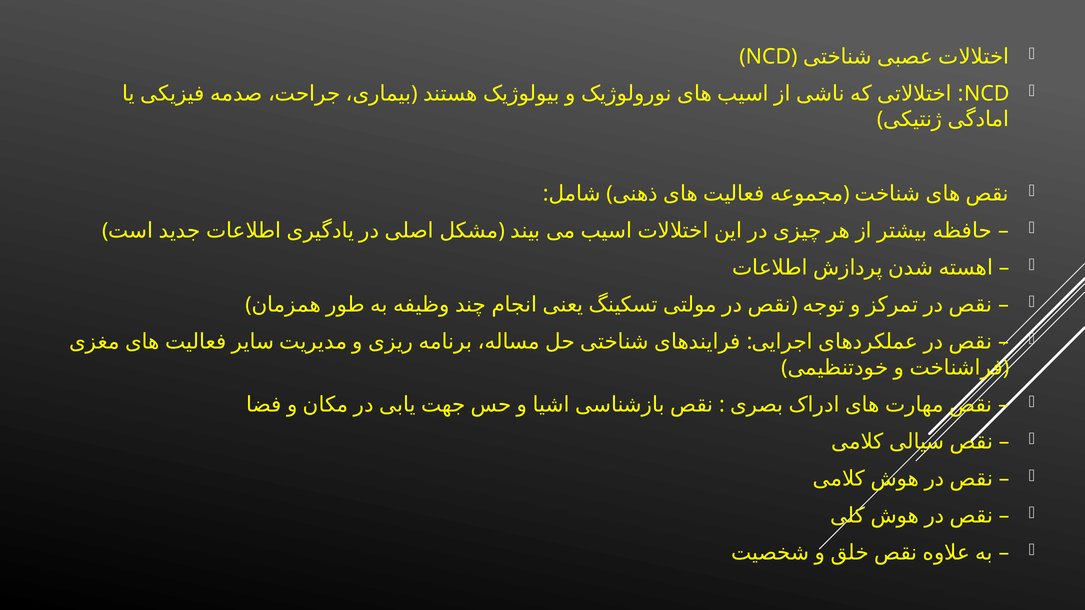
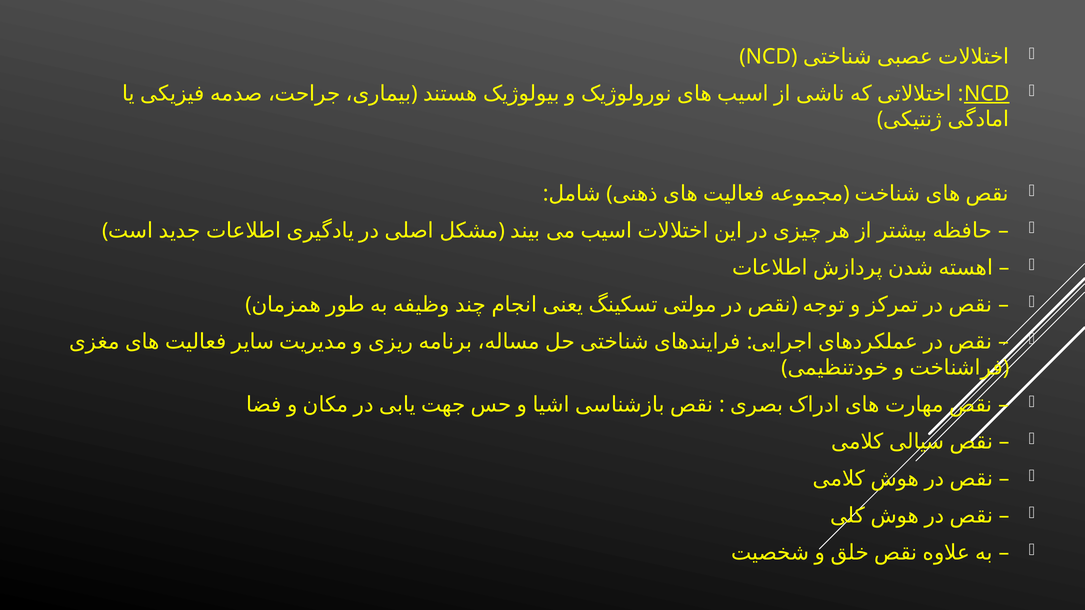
NCD underline: none -> present (987, 94)
